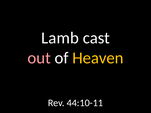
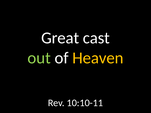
Lamb: Lamb -> Great (60, 38)
out colour: pink -> light green (39, 58)
44:10-11: 44:10-11 -> 10:10-11 (85, 103)
